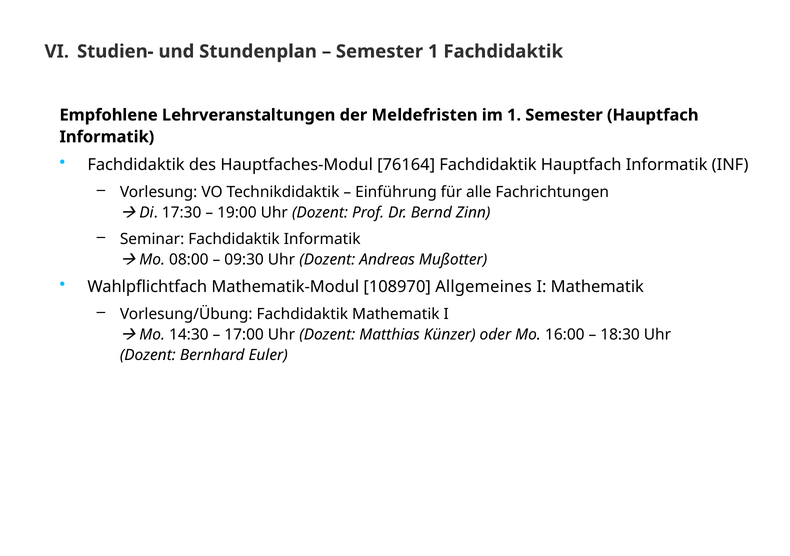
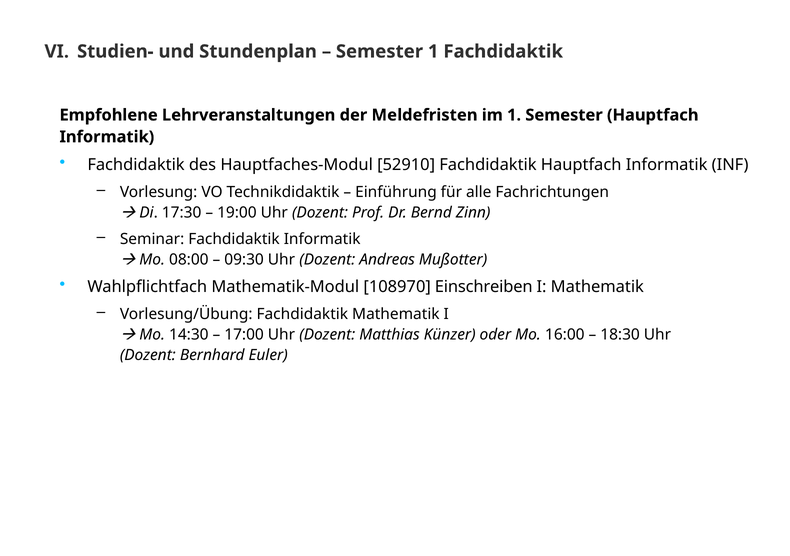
76164: 76164 -> 52910 (406, 165)
Allgemeines: Allgemeines -> Einschreiben (484, 287)
